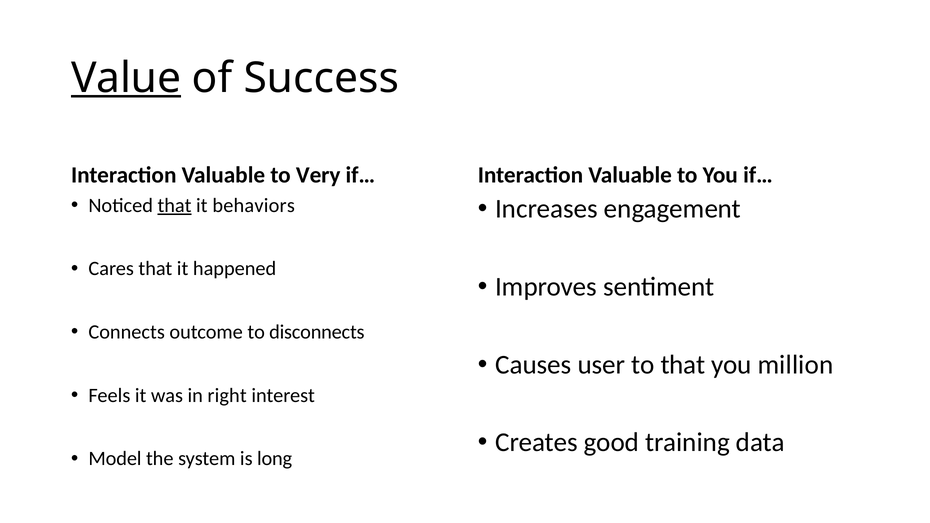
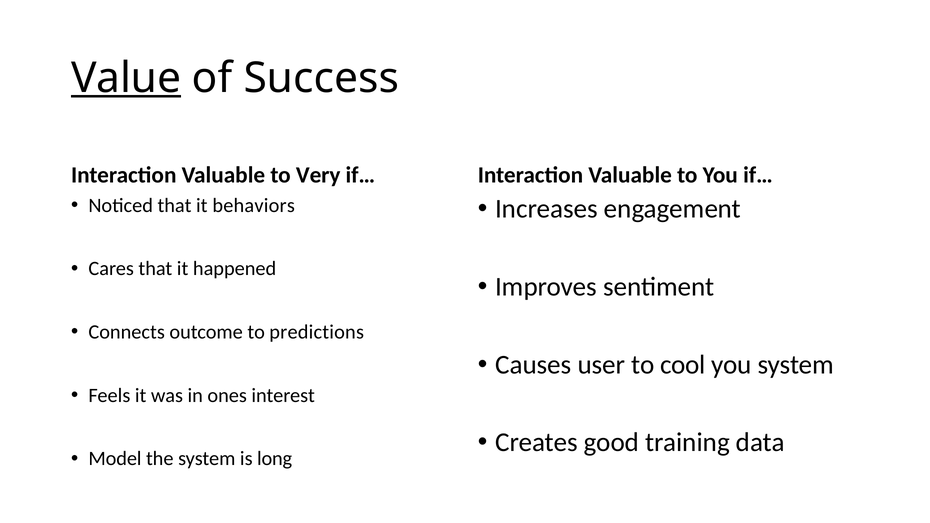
that underline: present -> none (175, 205)
disconnects: disconnects -> predictions (317, 332)
to that: that -> cool (683, 365)
you million: million -> system (796, 365)
right: right -> ones (227, 395)
